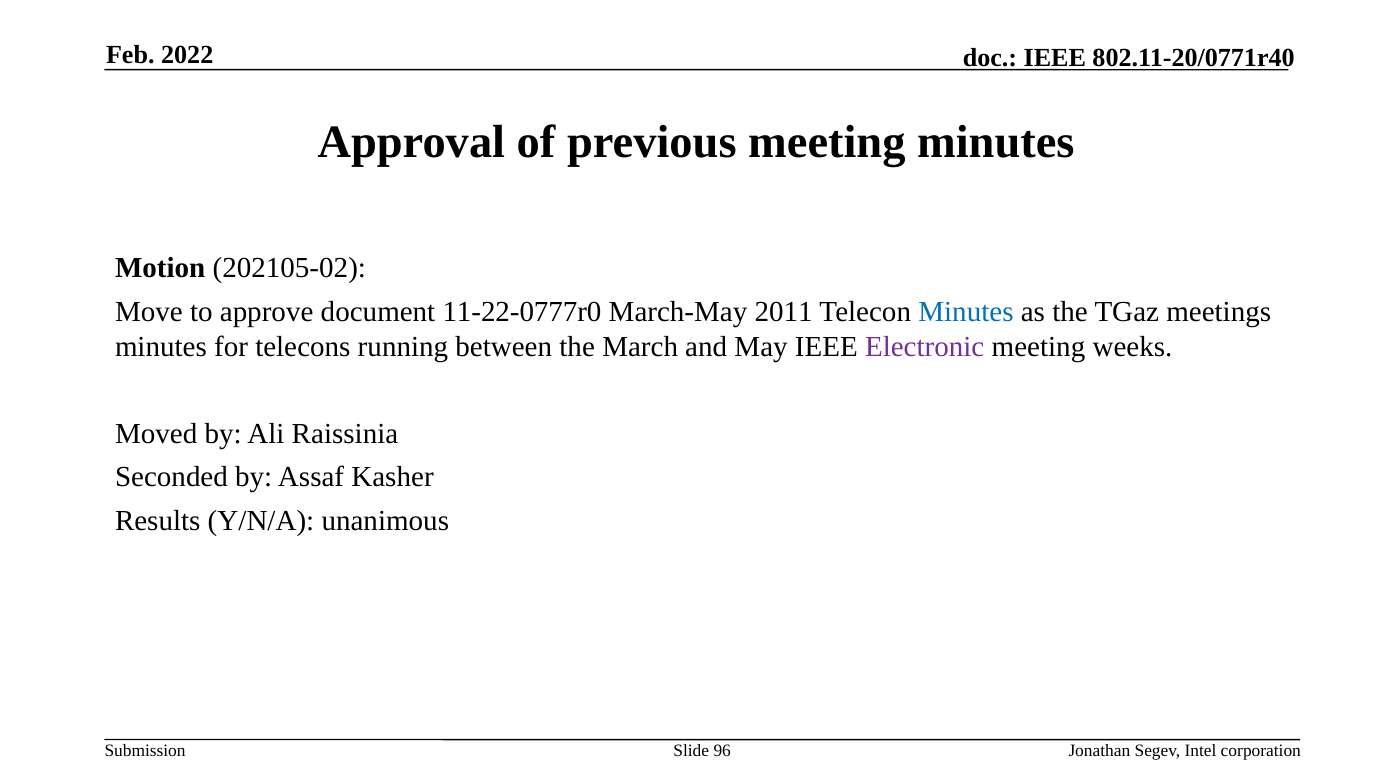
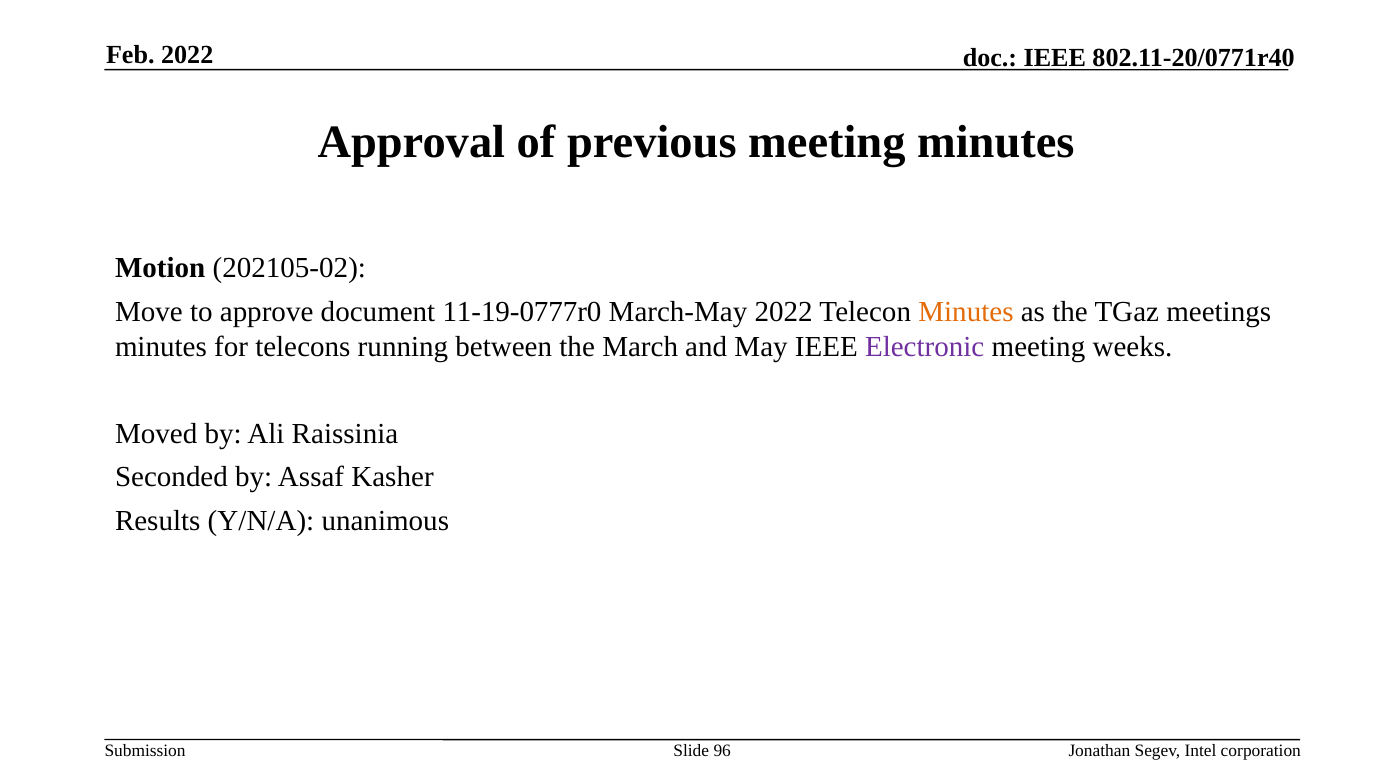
11-22-0777r0: 11-22-0777r0 -> 11-19-0777r0 (522, 312)
March-May 2011: 2011 -> 2022 (784, 312)
Minutes colour: blue -> orange (966, 312)
